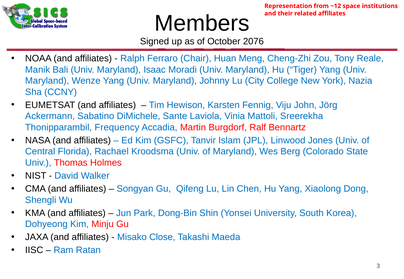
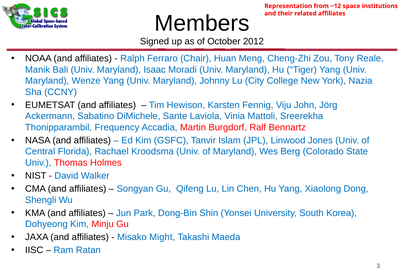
2076: 2076 -> 2012 (253, 42)
Close: Close -> Might (162, 238)
